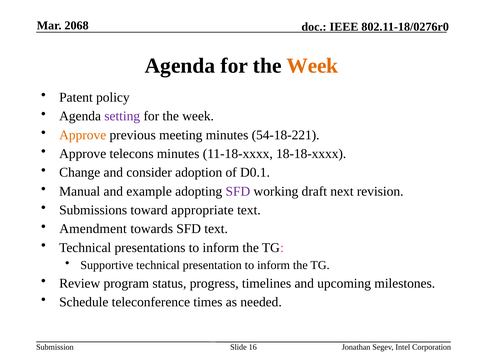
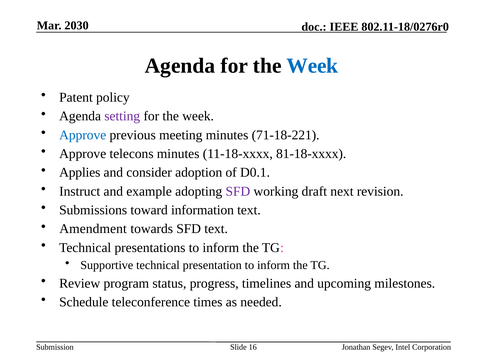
2068: 2068 -> 2030 (77, 26)
Week colour: orange -> blue (312, 66)
Approve colour: orange -> blue (83, 135)
54-18-221: 54-18-221 -> 71-18-221 (286, 135)
18-18-xxxx: 18-18-xxxx -> 81-18-xxxx (311, 154)
Change: Change -> Applies (80, 173)
Manual: Manual -> Instruct (80, 191)
appropriate: appropriate -> information (203, 210)
